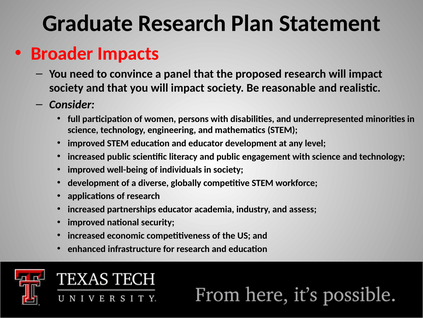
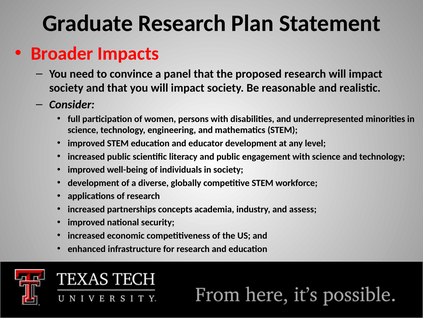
partnerships educator: educator -> concepts (175, 209)
